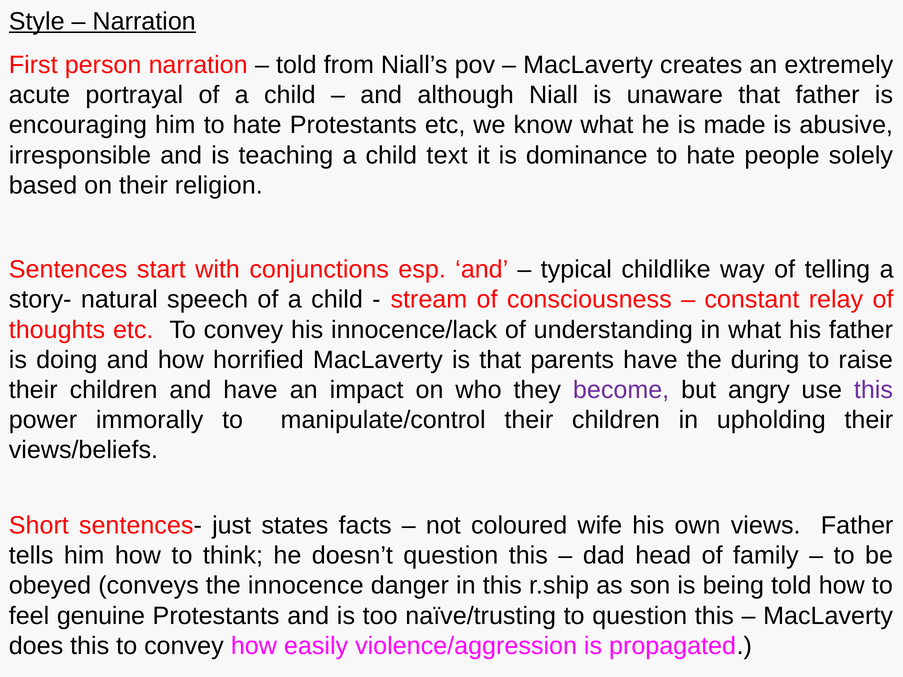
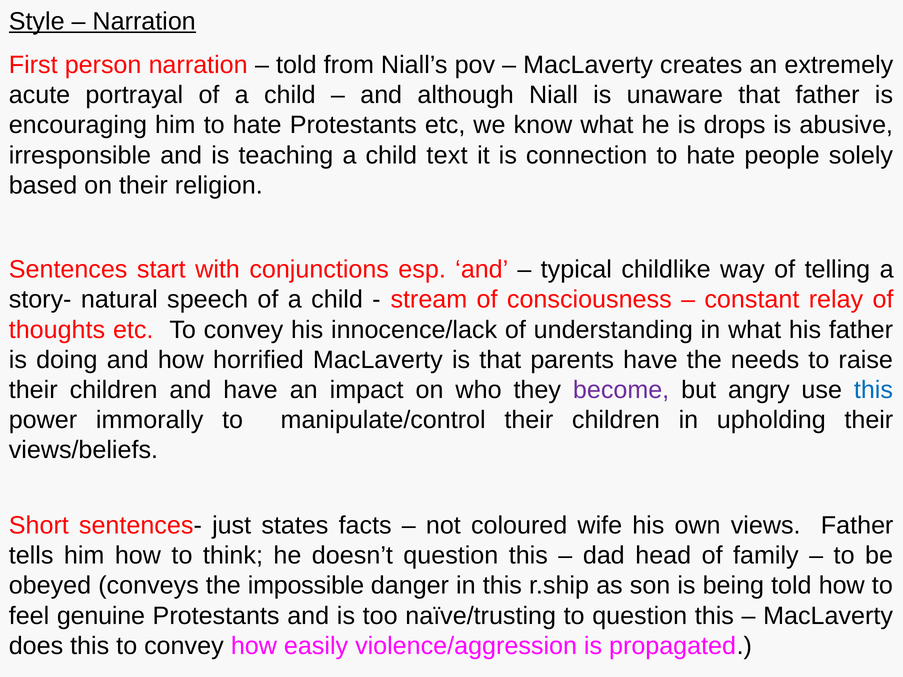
made: made -> drops (735, 125)
dominance: dominance -> connection (587, 155)
during: during -> needs (765, 360)
this colour: purple -> blue (873, 390)
innocence: innocence -> impossible (306, 586)
